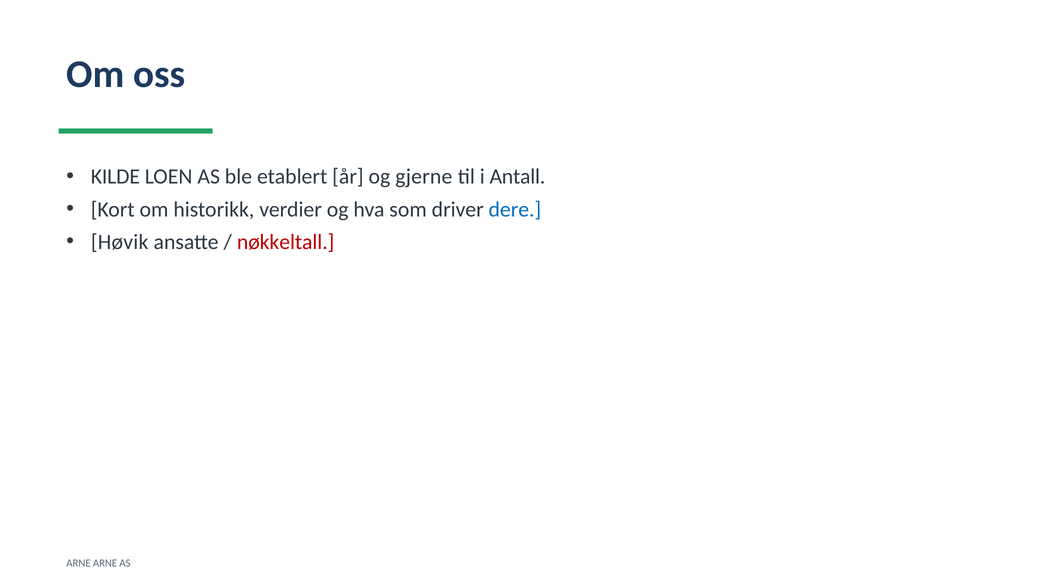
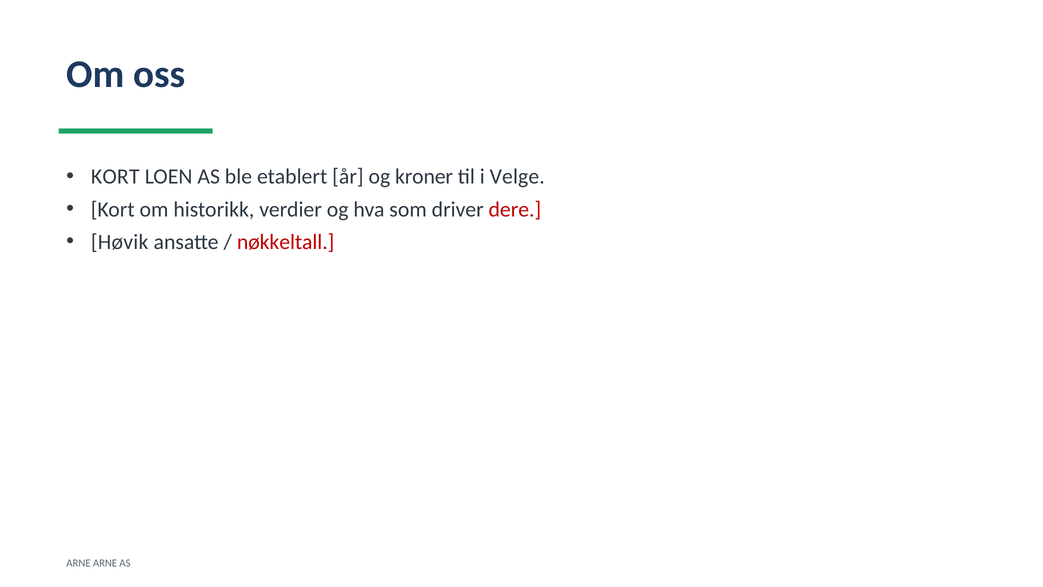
KILDE: KILDE -> KORT (115, 177)
gjerne: gjerne -> kroner (424, 177)
Antall: Antall -> Velge (517, 177)
dere colour: blue -> red (515, 209)
